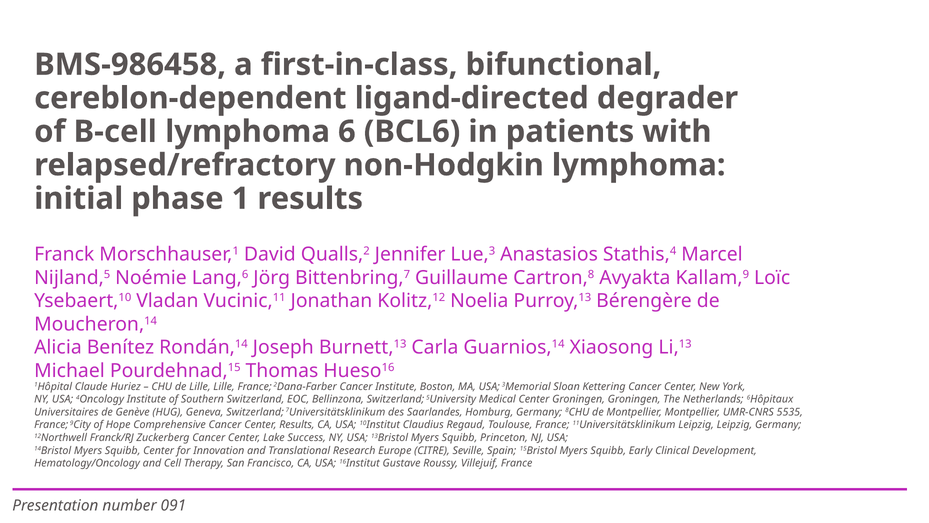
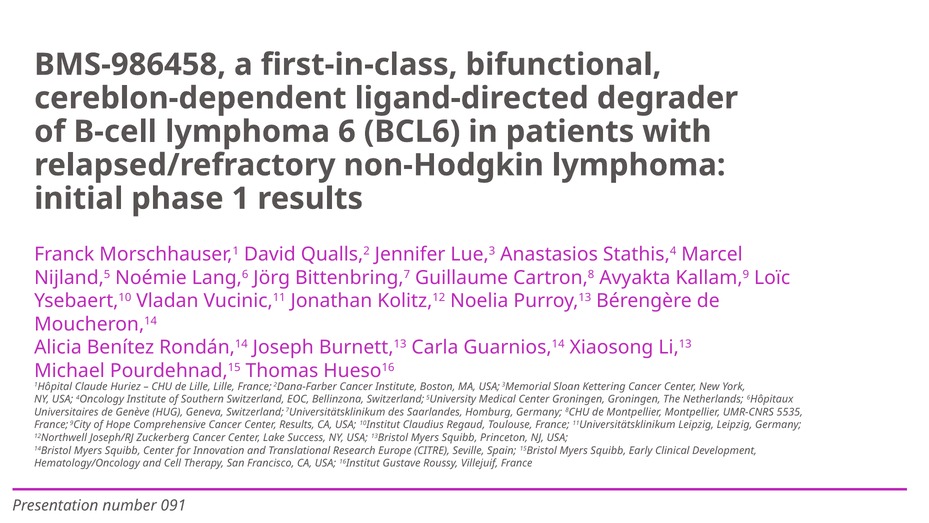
Franck/RJ: Franck/RJ -> Joseph/RJ (112, 437)
